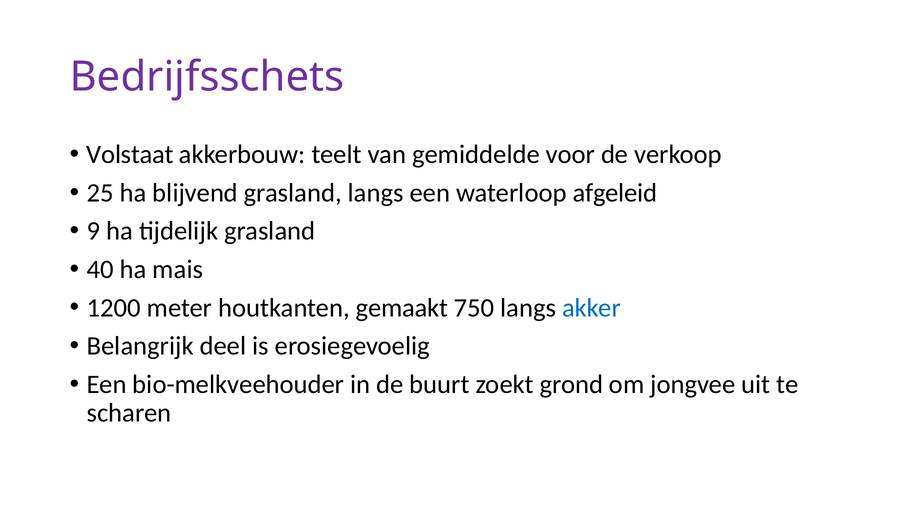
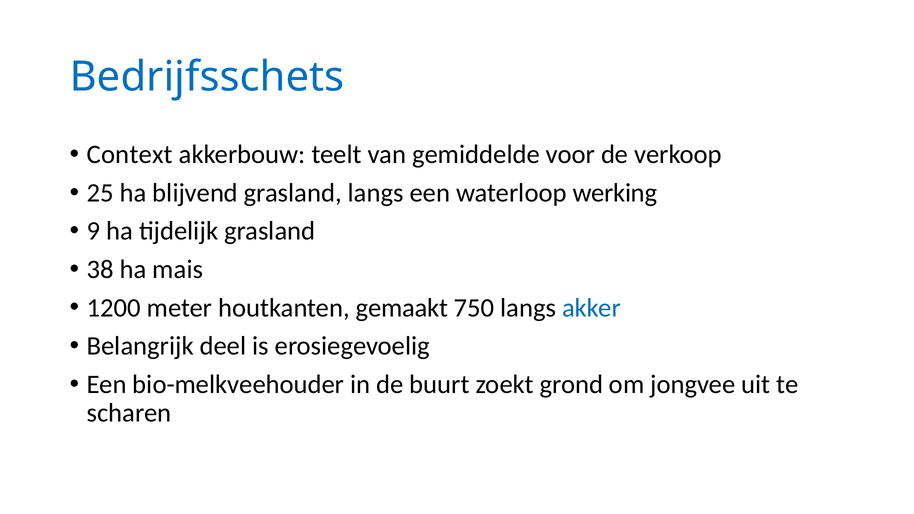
Bedrijfsschets colour: purple -> blue (207, 77)
Volstaat: Volstaat -> Context (130, 155)
afgeleid: afgeleid -> werking (615, 193)
40: 40 -> 38 (100, 270)
